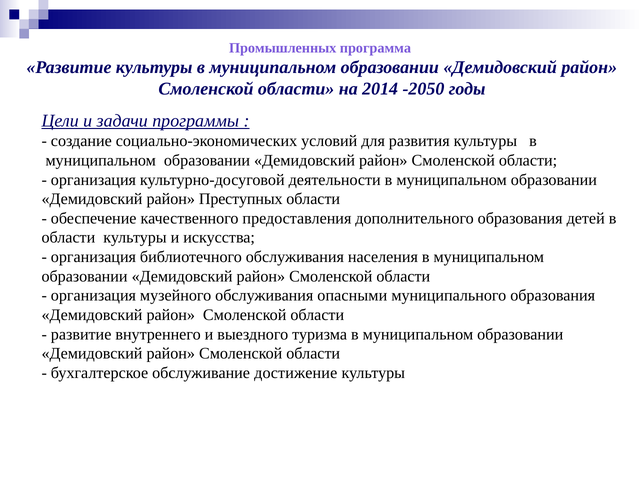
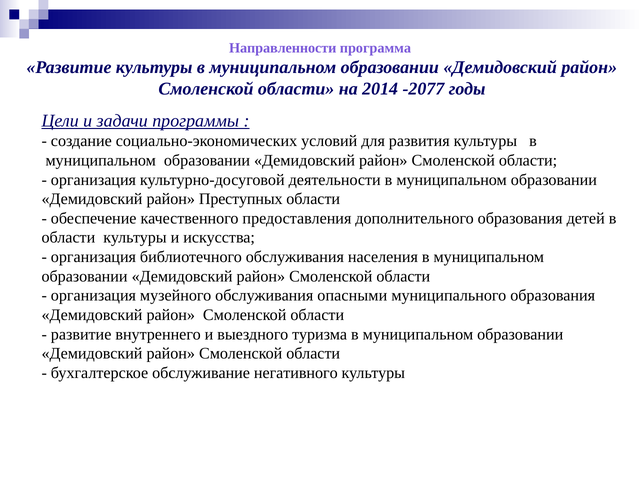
Промышленных: Промышленных -> Направленности (283, 48)
-2050: -2050 -> -2077 (423, 89)
достижение: достижение -> негативного (296, 373)
